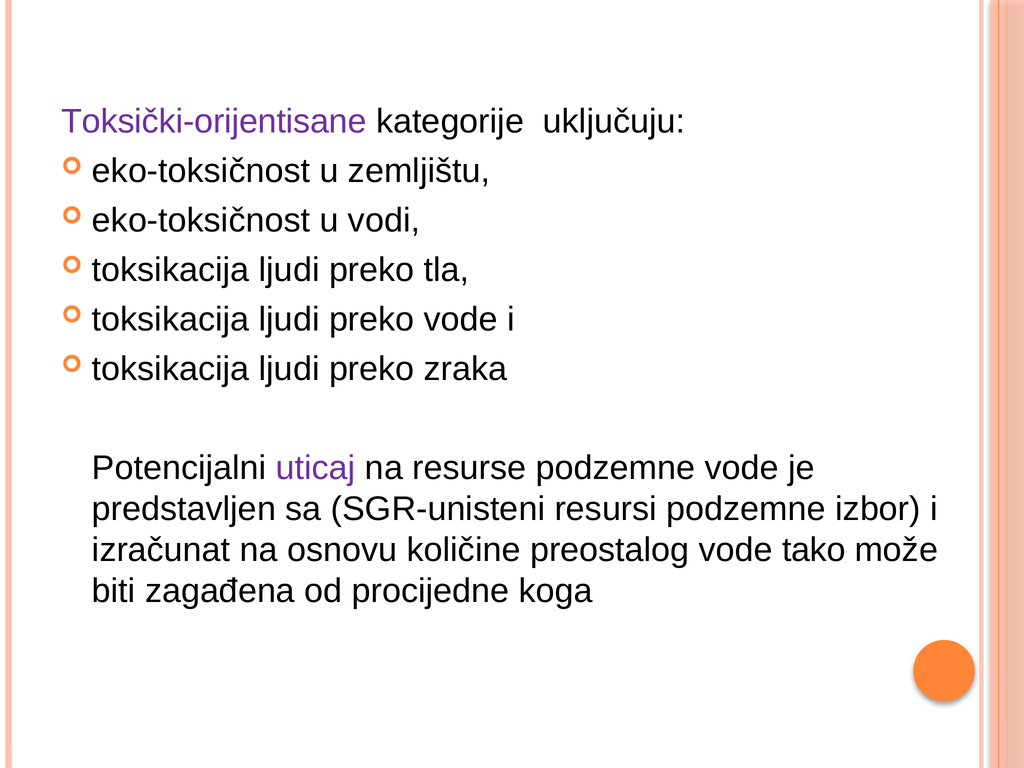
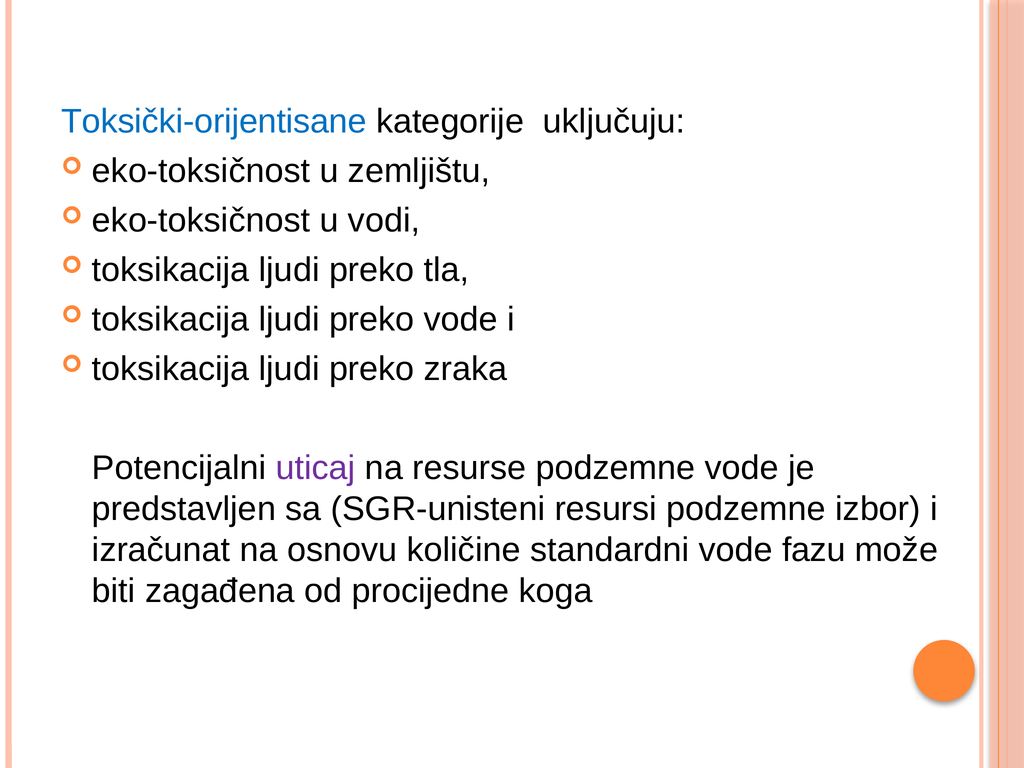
Toksički-orijentisane colour: purple -> blue (214, 122)
preostalog: preostalog -> standardni (610, 550)
tako: tako -> fazu (814, 550)
